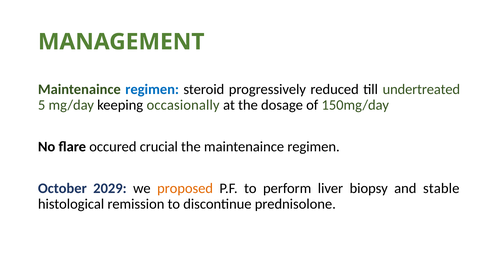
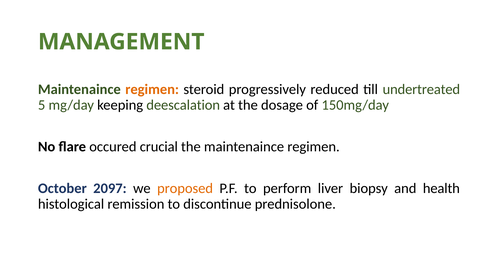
regimen colour: blue -> orange (152, 89)
occasionally: occasionally -> deescalation (183, 105)
2029: 2029 -> 2097 (110, 188)
stable: stable -> health (441, 188)
